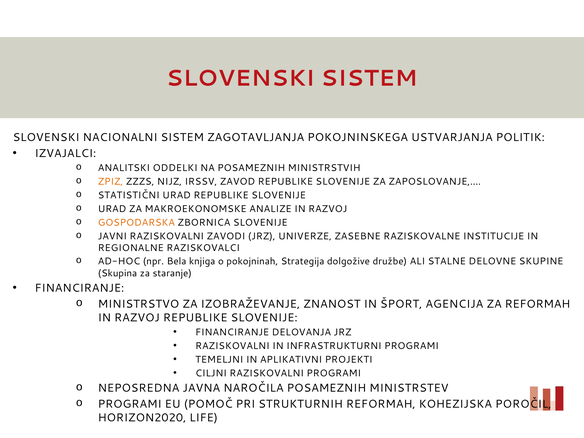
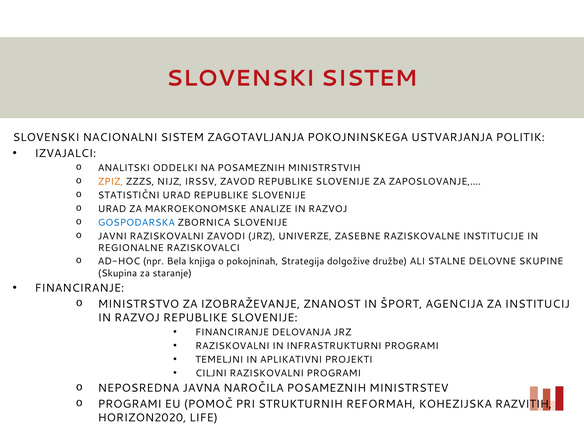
GOSPODARSKA colour: orange -> blue (136, 223)
ZA REFORMAH: REFORMAH -> INSTITUCIJ (537, 304)
POROČIL: POROČIL -> RAZVITIH (523, 404)
